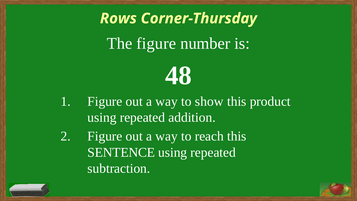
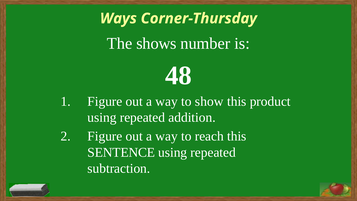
Rows: Rows -> Ways (118, 18)
The figure: figure -> shows (156, 44)
